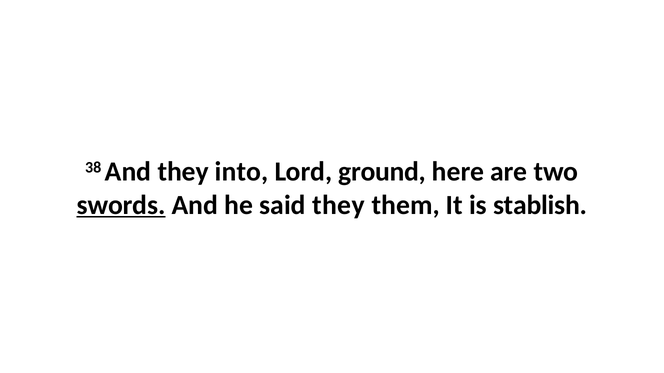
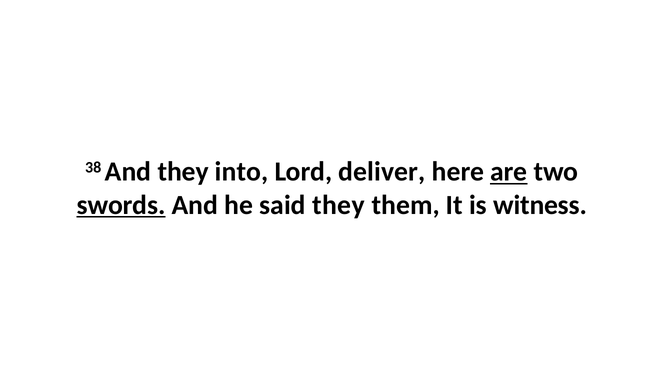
ground: ground -> deliver (382, 172)
are underline: none -> present (509, 172)
stablish: stablish -> witness (540, 205)
